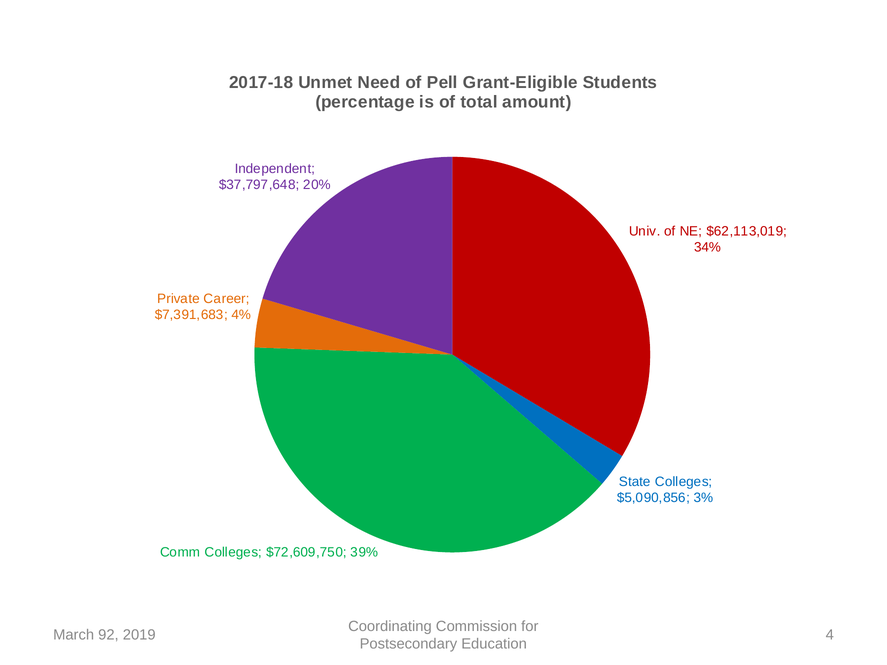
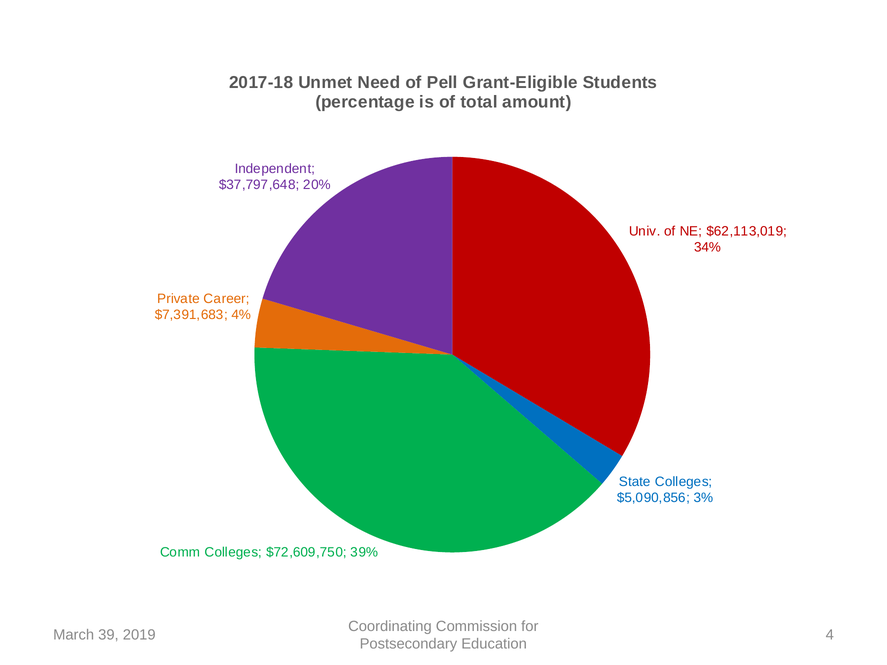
92: 92 -> 39 (108, 635)
